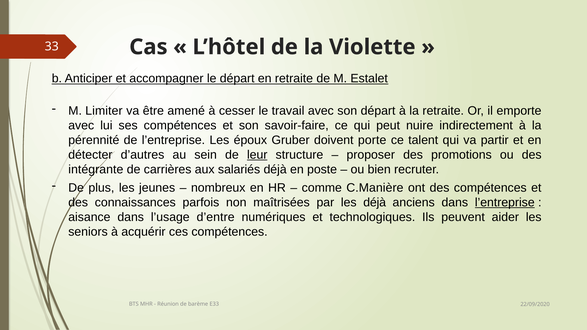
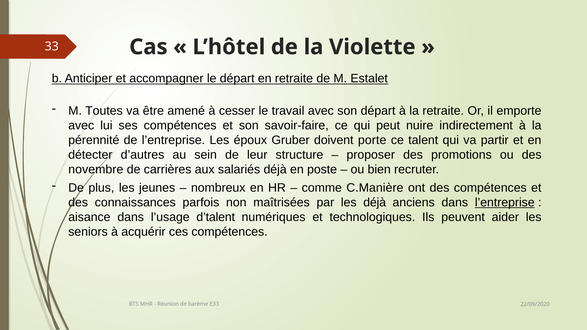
Limiter: Limiter -> Toutes (104, 111)
leur underline: present -> none (257, 155)
intégrante: intégrante -> novembre (96, 170)
d’entre: d’entre -> d’talent (216, 217)
